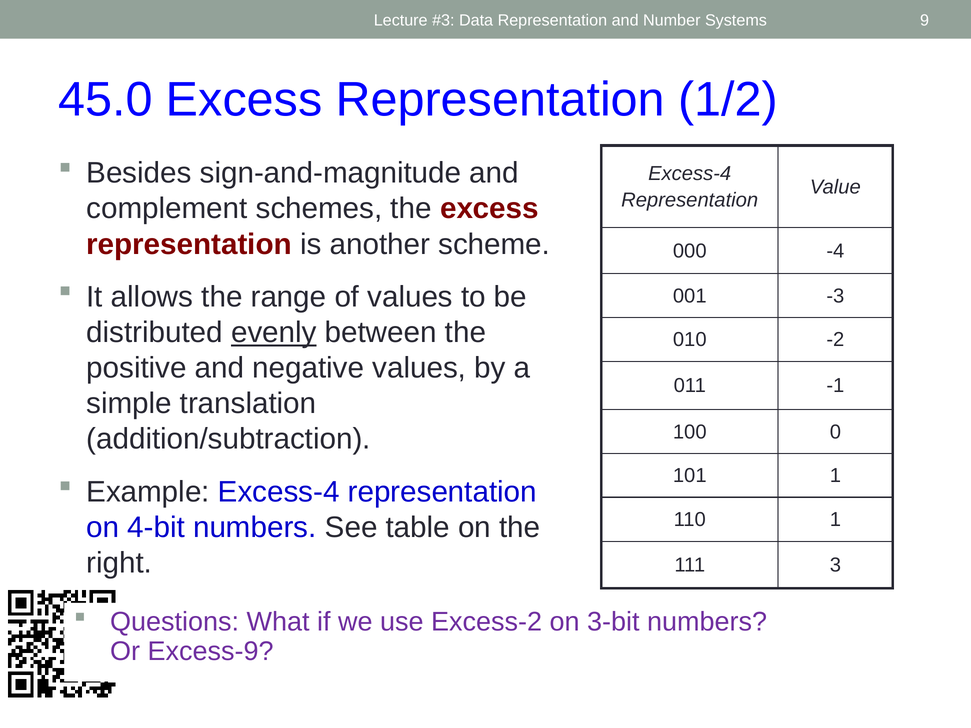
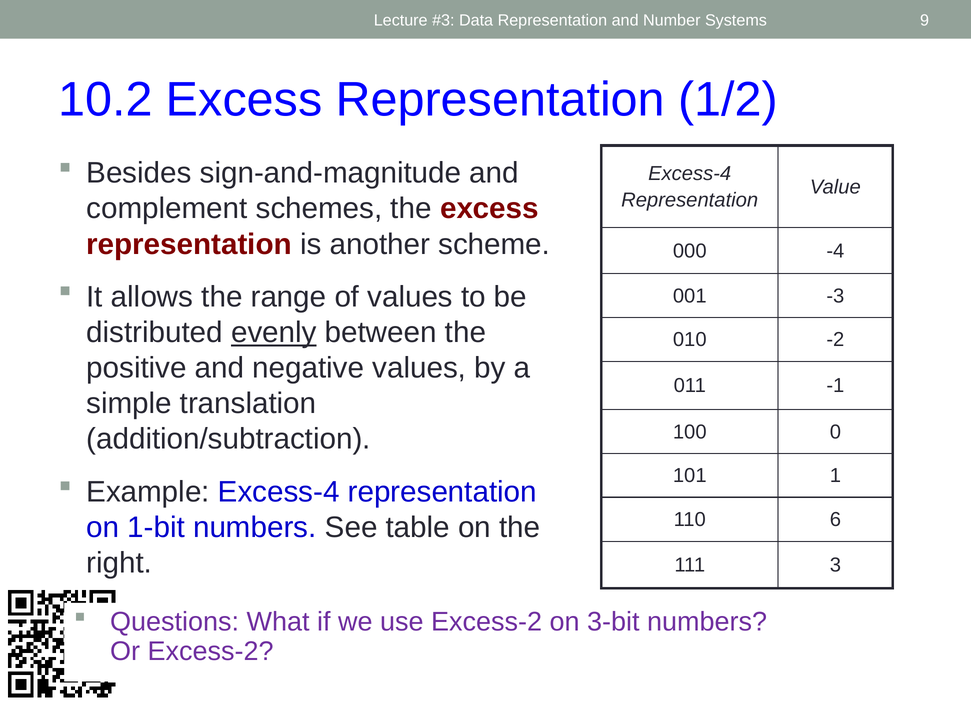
45.0: 45.0 -> 10.2 (105, 100)
110 1: 1 -> 6 (835, 520)
4-bit: 4-bit -> 1-bit (156, 528)
Or Excess-9: Excess-9 -> Excess-2 (211, 651)
